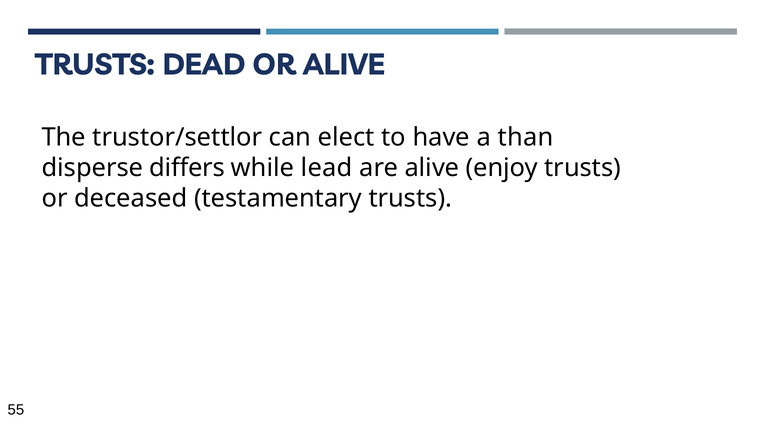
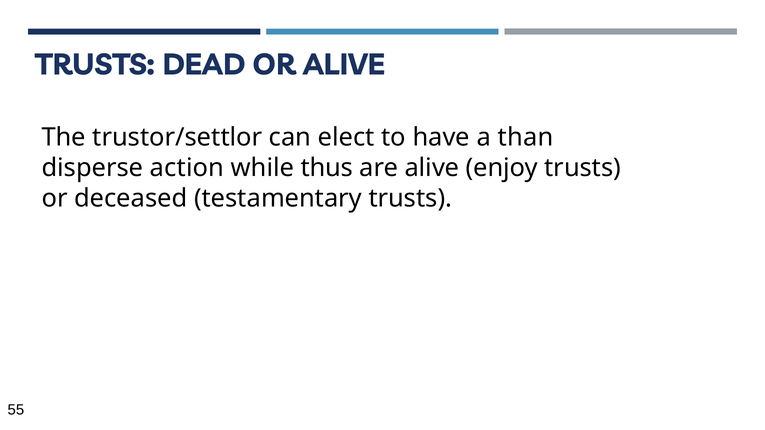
differs: differs -> action (187, 168)
lead: lead -> thus (327, 168)
